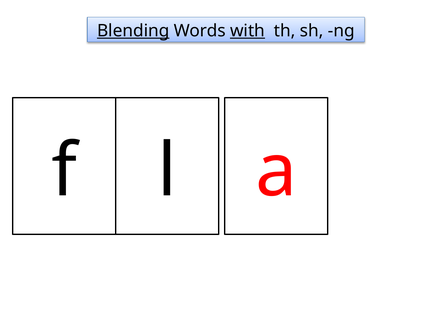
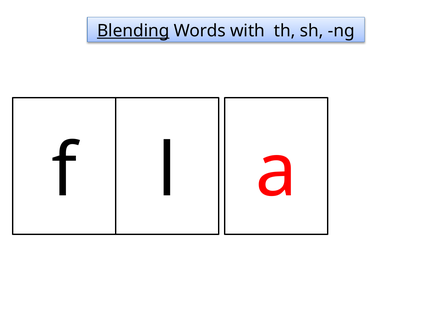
with underline: present -> none (248, 31)
